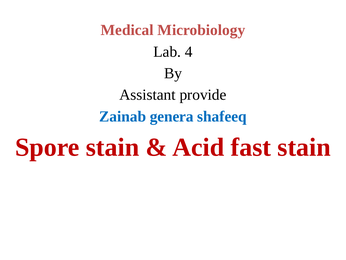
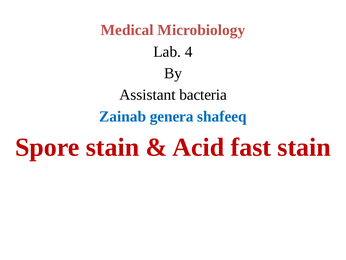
provide: provide -> bacteria (203, 95)
